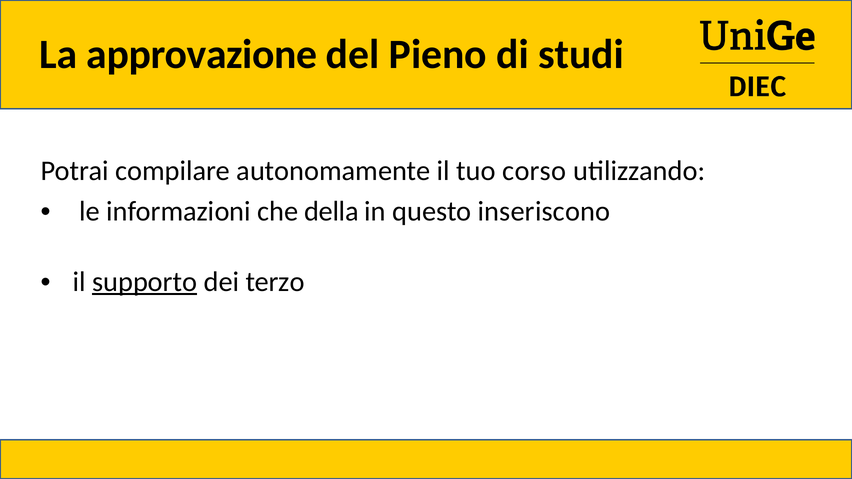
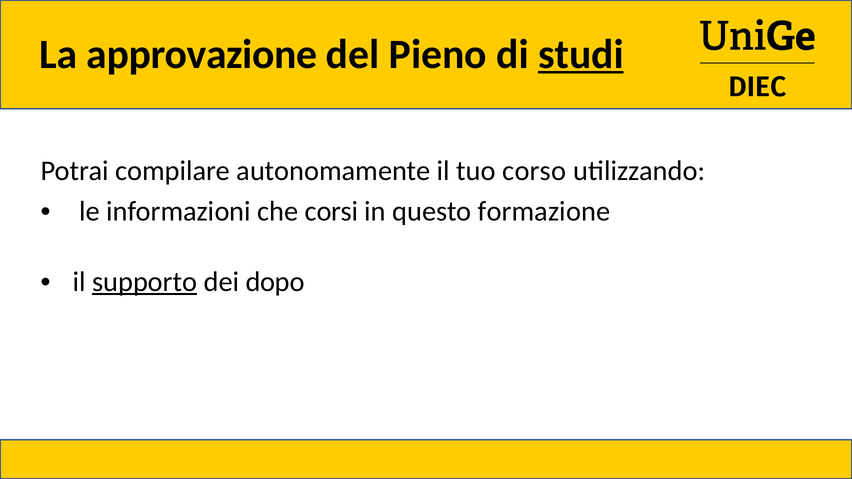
studi underline: none -> present (581, 54)
della: della -> corsi (332, 211)
inseriscono: inseriscono -> formazione (544, 211)
terzo: terzo -> dopo (275, 282)
